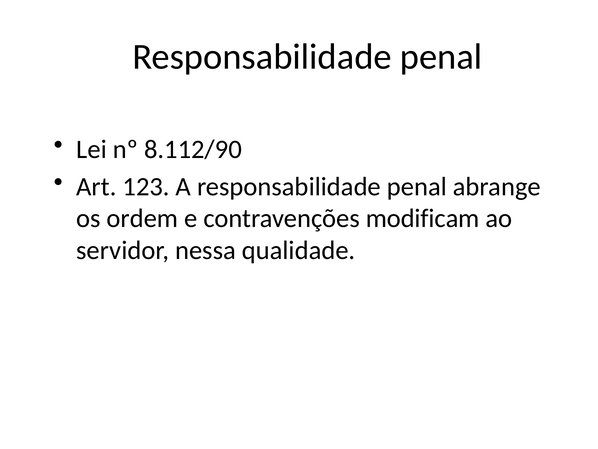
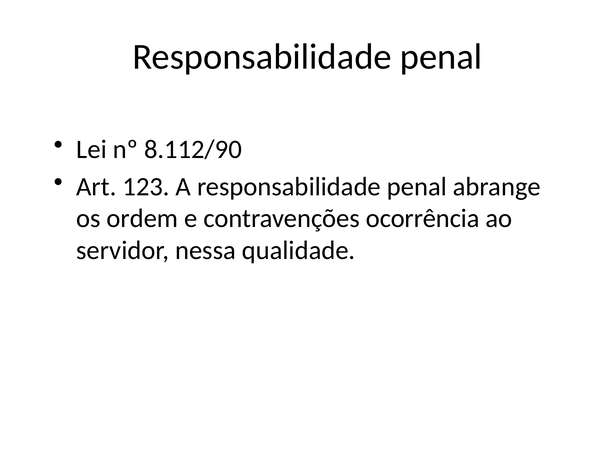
modificam: modificam -> ocorrência (423, 218)
